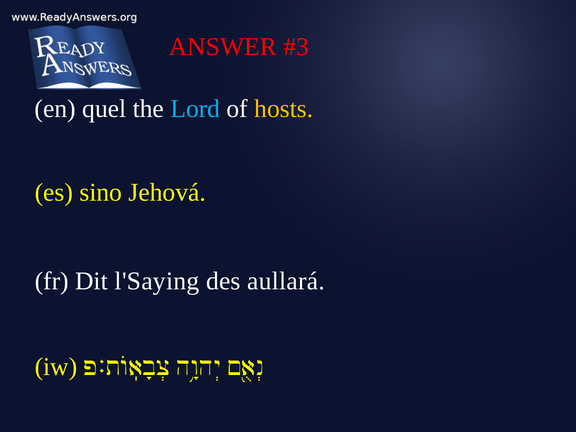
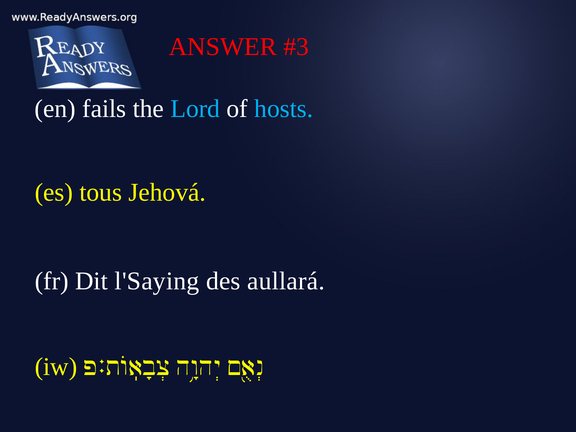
quel: quel -> fails (104, 109)
hosts colour: yellow -> light blue (284, 109)
sino: sino -> tous (101, 192)
